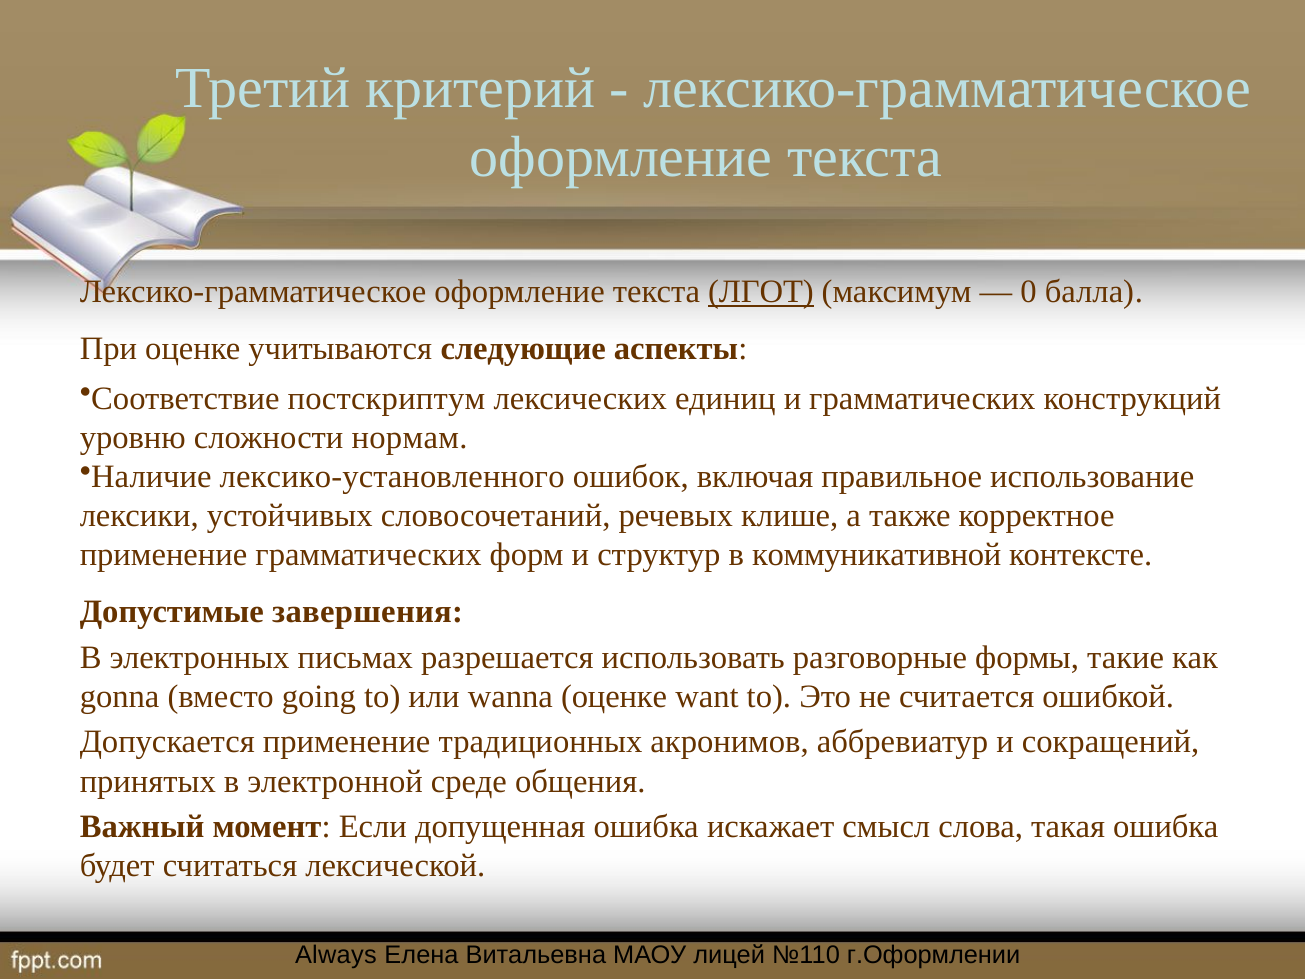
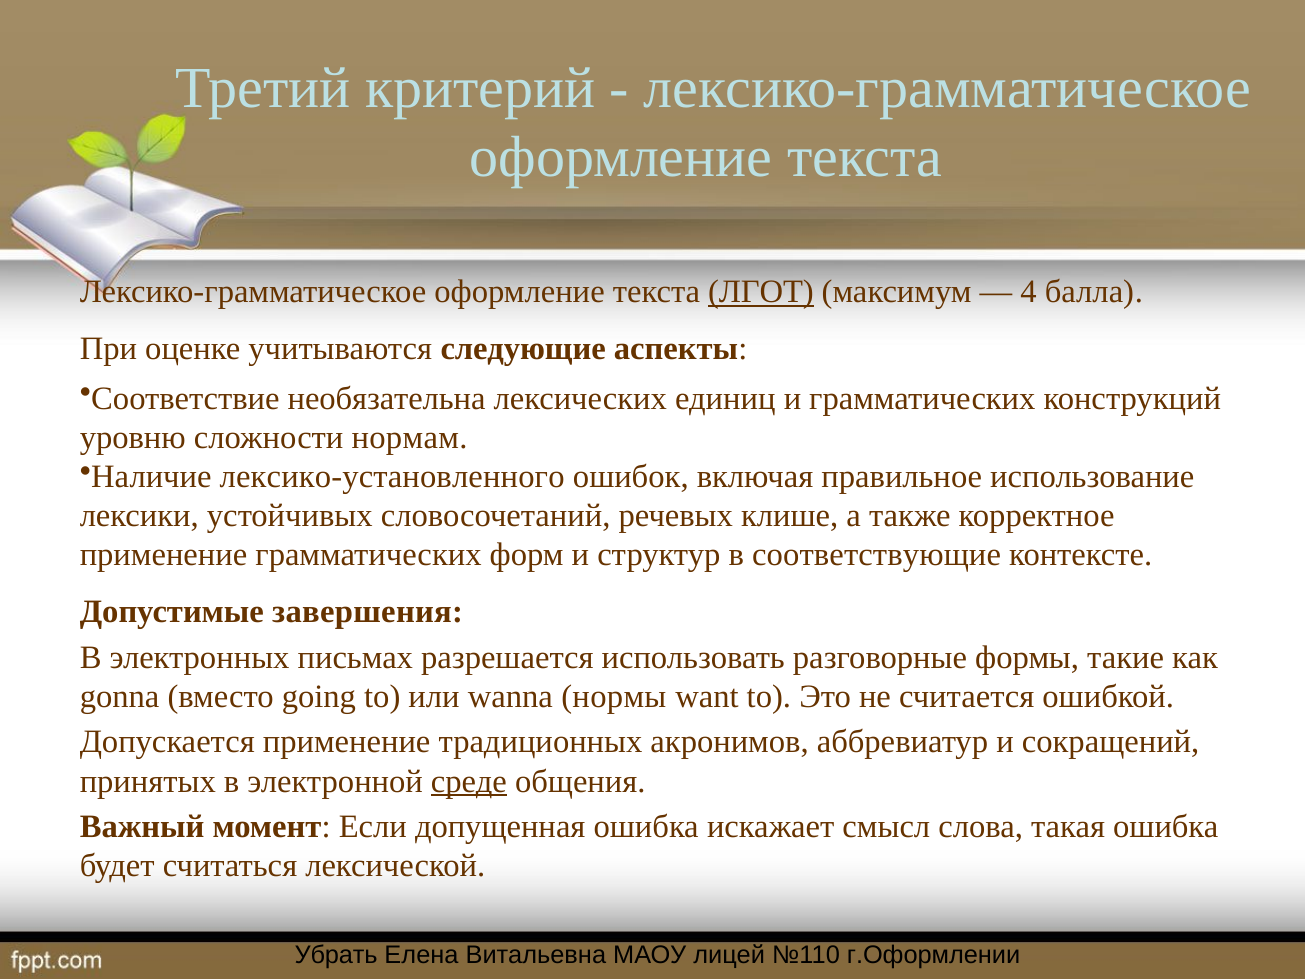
0: 0 -> 4 (1028, 292)
постскриптум: постскриптум -> необязательна (387, 398)
коммуникативной: коммуникативной -> соответствующие (877, 555)
wanna оценке: оценке -> нормы (614, 696)
среде underline: none -> present (469, 781)
Always: Always -> Убрать (336, 955)
